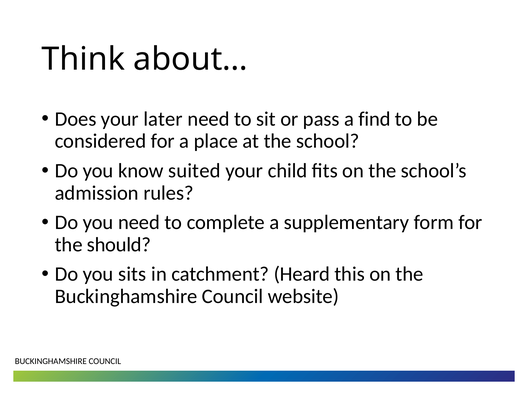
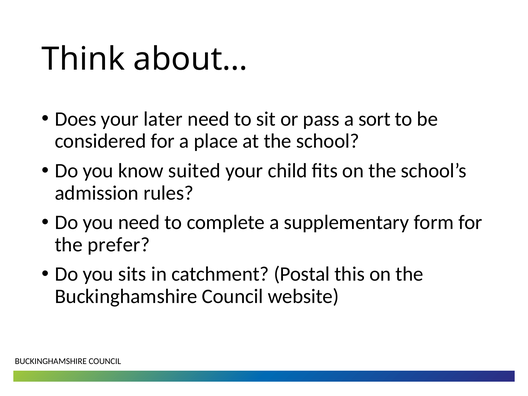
find: find -> sort (375, 119)
should: should -> prefer (119, 245)
Heard: Heard -> Postal (302, 274)
